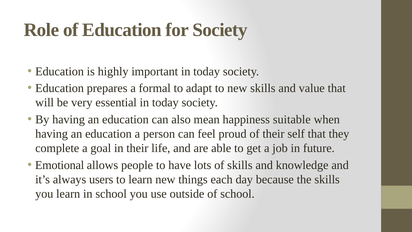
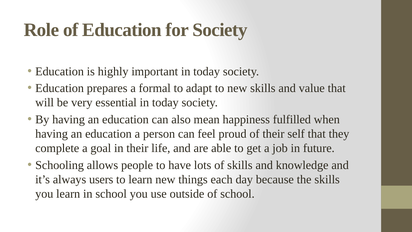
suitable: suitable -> fulfilled (292, 119)
Emotional: Emotional -> Schooling (60, 165)
